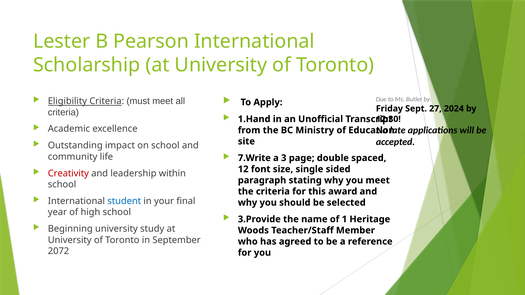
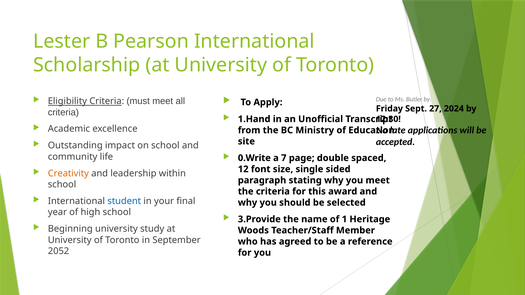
7.Write: 7.Write -> 0.Write (254, 158)
3: 3 -> 7 (284, 158)
Creativity colour: red -> orange (68, 173)
2072: 2072 -> 2052 (59, 251)
